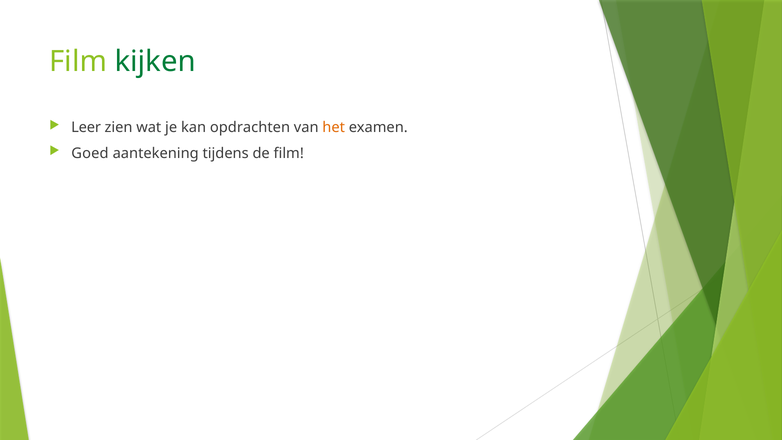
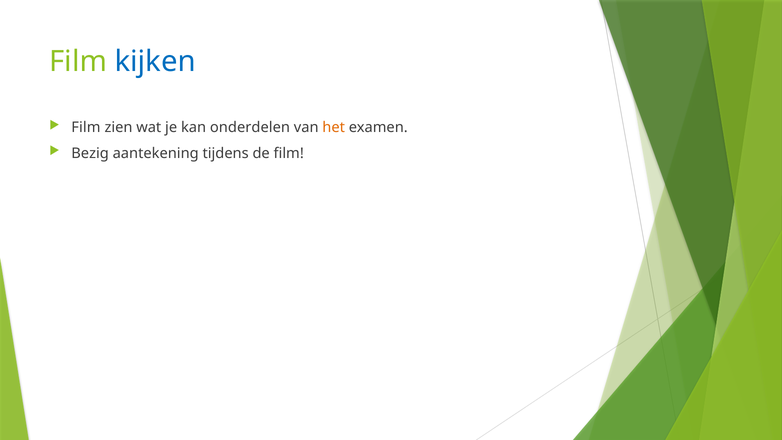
kijken colour: green -> blue (155, 62)
Leer: Leer -> Film (86, 127)
opdrachten: opdrachten -> onderdelen (250, 127)
Goed: Goed -> Bezig (90, 153)
